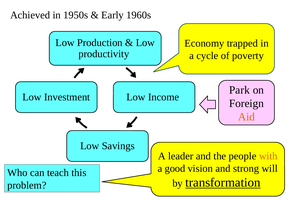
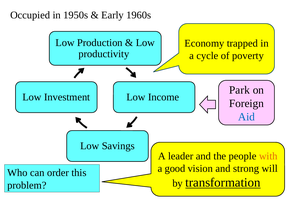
Achieved: Achieved -> Occupied (30, 15)
Aid colour: orange -> blue (247, 117)
teach: teach -> order (58, 173)
